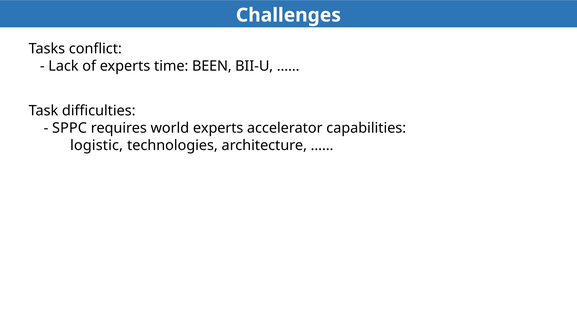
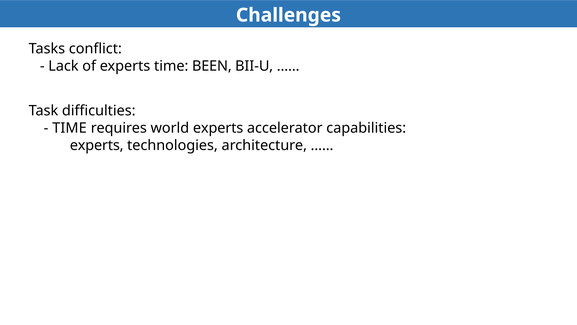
SPPC: SPPC -> TIME (69, 128)
logistic: logistic -> experts (97, 145)
